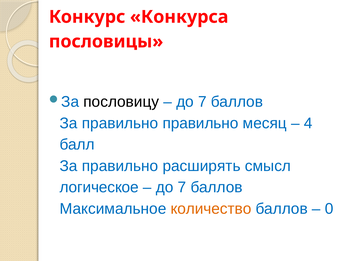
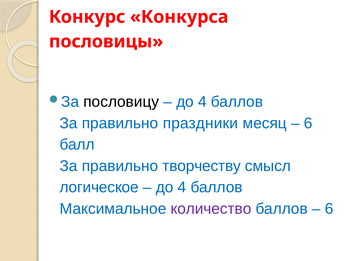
7: 7 -> 4 (202, 102)
правильно правильно: правильно -> праздники (200, 123)
4: 4 -> 6 (308, 123)
расширять: расширять -> творчеству (202, 165)
7: 7 -> 4 (182, 187)
количество colour: orange -> purple (211, 208)
0: 0 -> 6 (329, 208)
